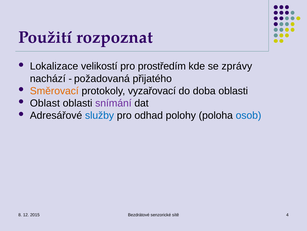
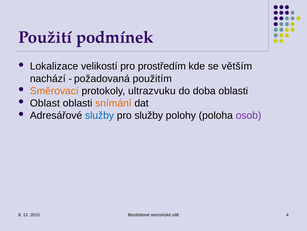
rozpoznat: rozpoznat -> podmínek (115, 37)
zprávy: zprávy -> větším (237, 66)
přijatého: přijatého -> použitím (152, 78)
vyzařovací: vyzařovací -> ultrazvuku (152, 91)
snímání colour: purple -> orange (113, 103)
pro odhad: odhad -> služby (149, 115)
osob colour: blue -> purple (249, 115)
